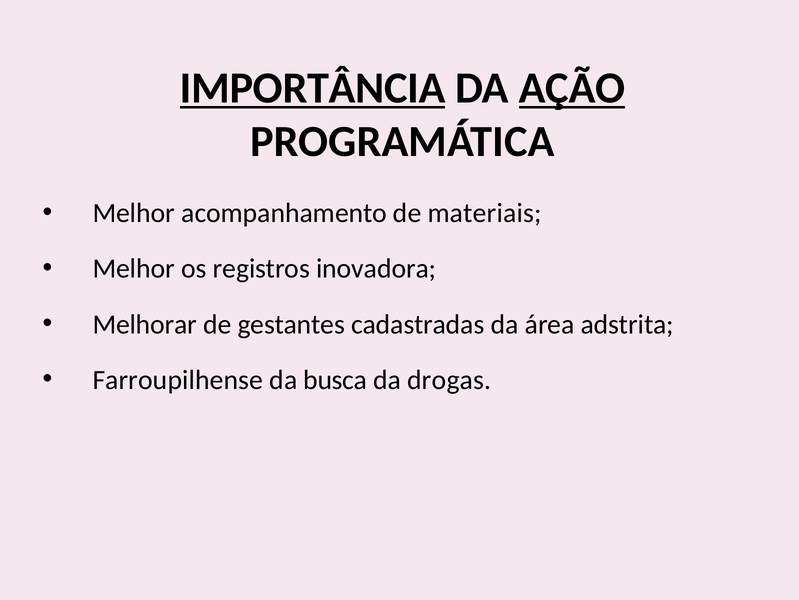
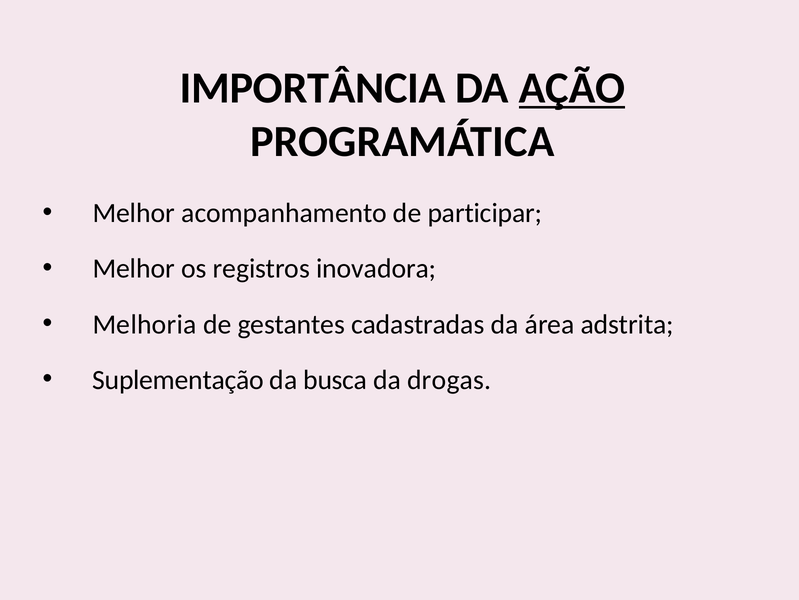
IMPORTÂNCIA underline: present -> none (313, 88)
materiais: materiais -> participar (485, 213)
Melhorar: Melhorar -> Melhoria (145, 324)
Farroupilhense: Farroupilhense -> Suplementação (178, 379)
